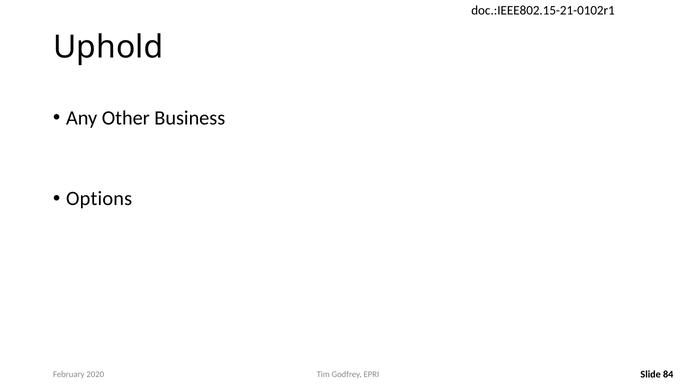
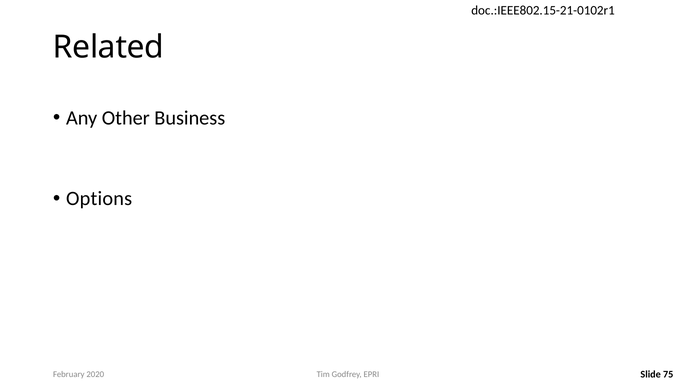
Uphold: Uphold -> Related (108, 47)
84: 84 -> 75 (668, 374)
